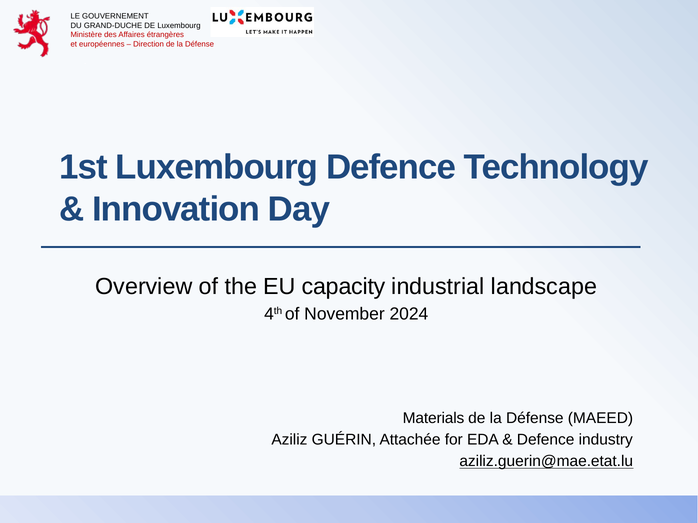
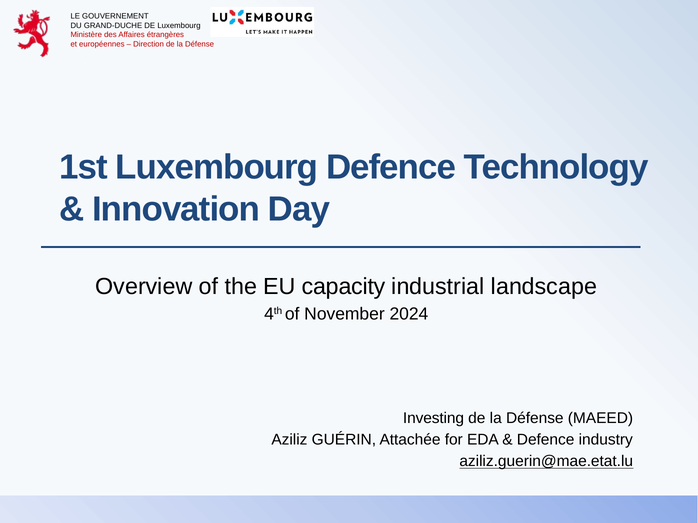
Materials: Materials -> Investing (434, 418)
